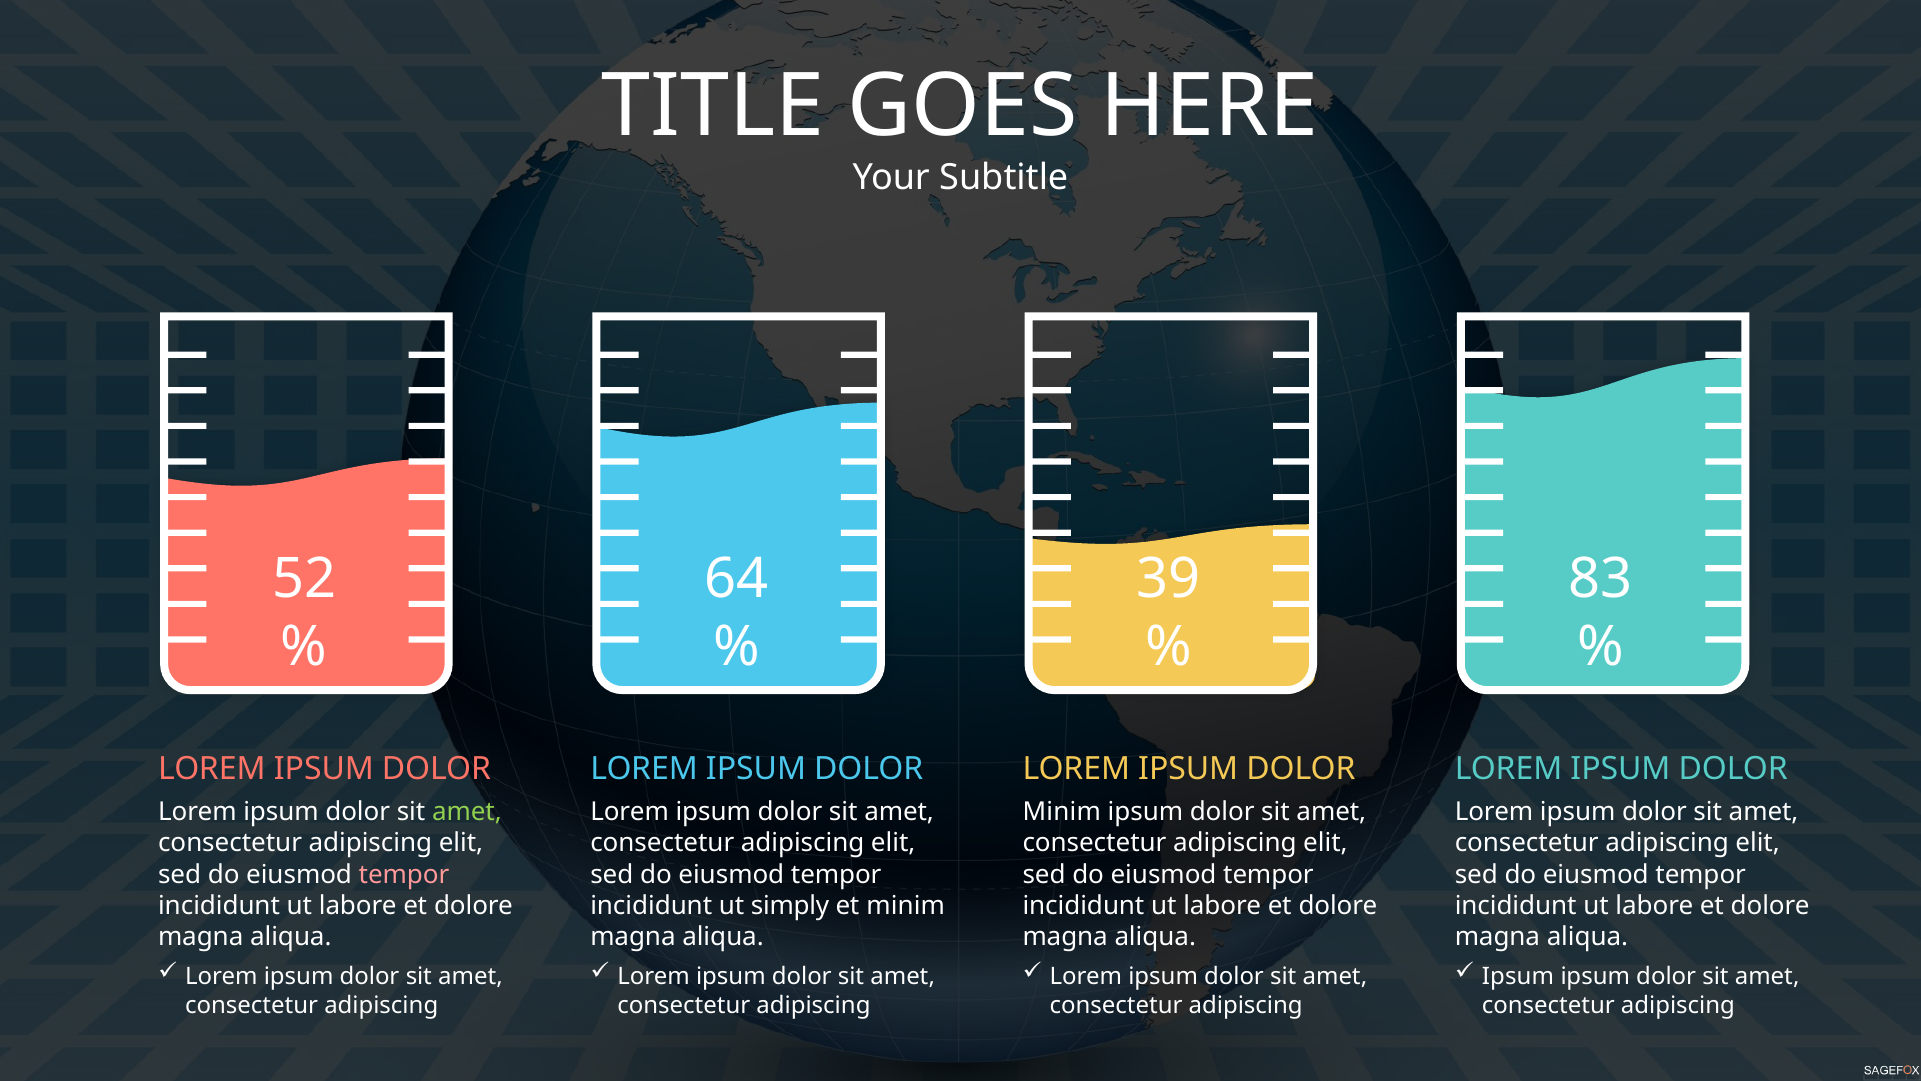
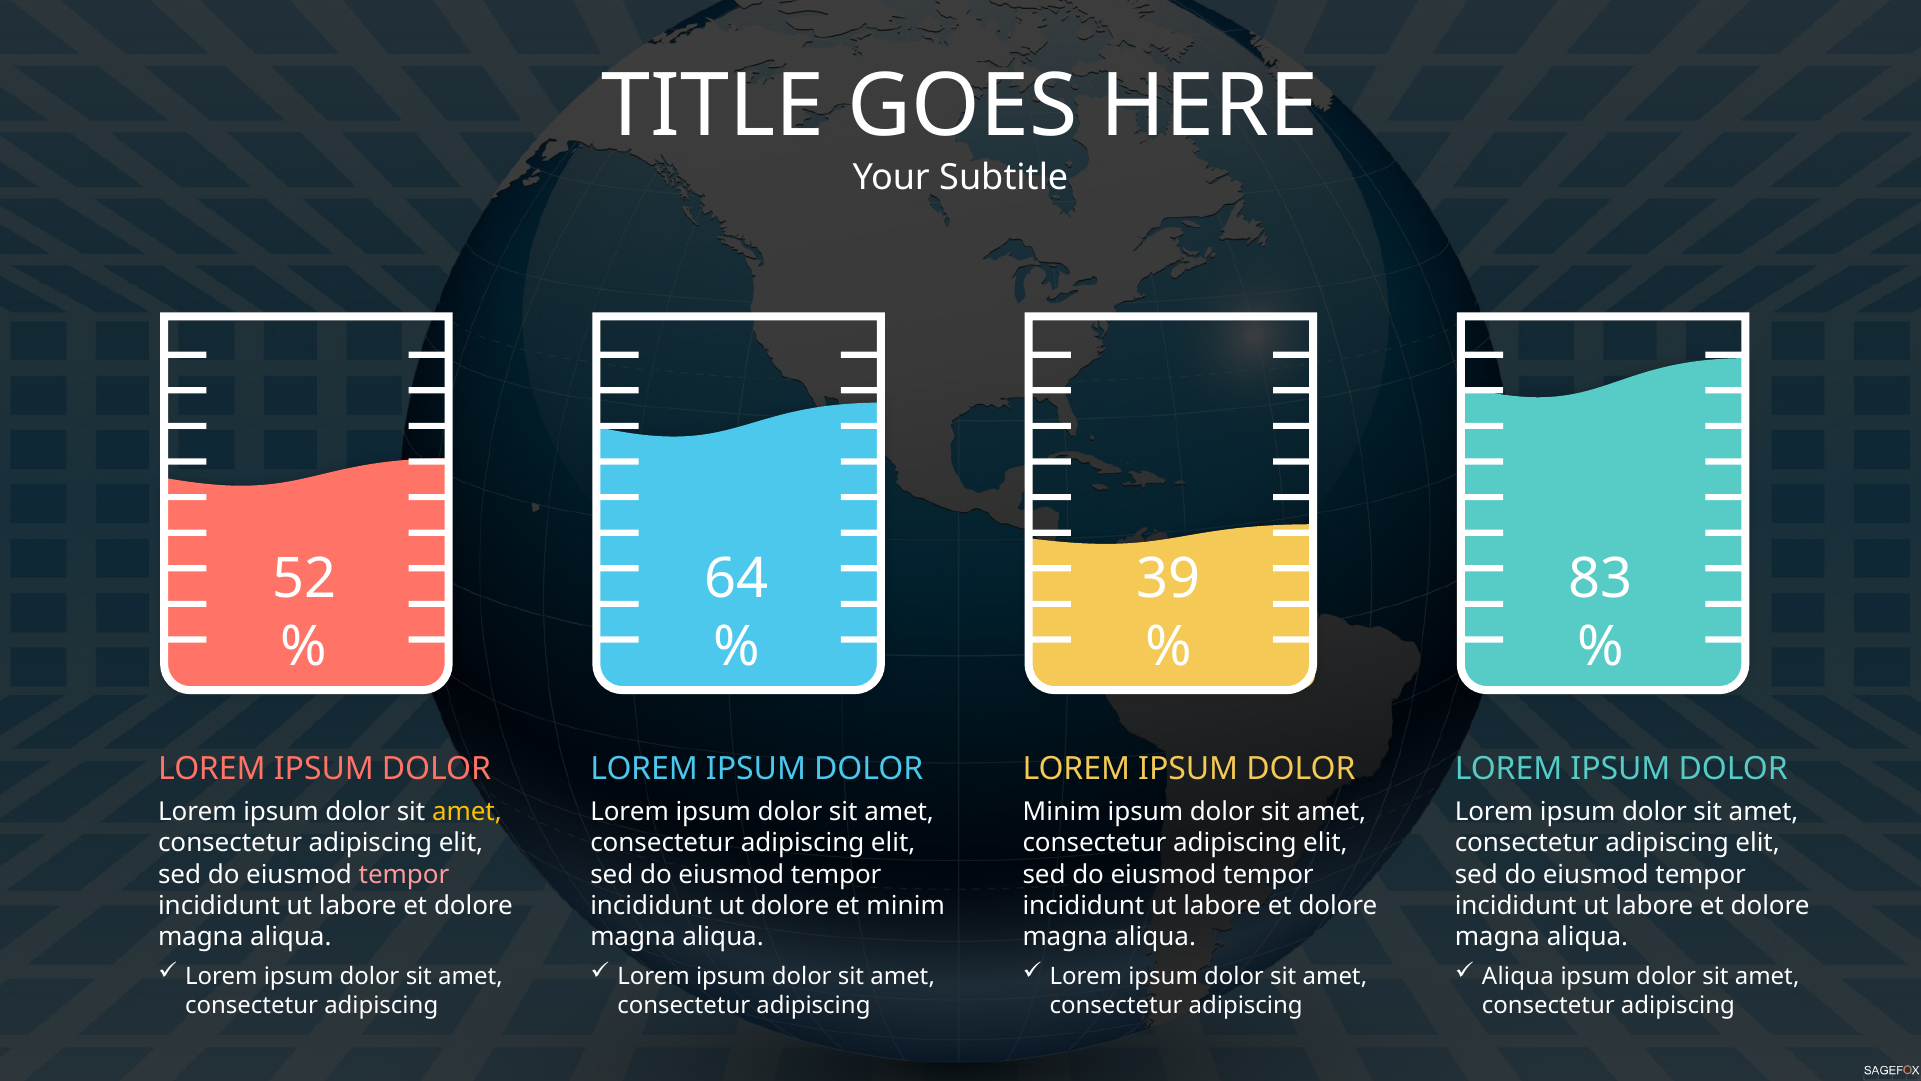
amet colour: light green -> yellow (467, 812)
ut simply: simply -> dolore (790, 906)
Ipsum: Ipsum -> Aliqua (1518, 976)
